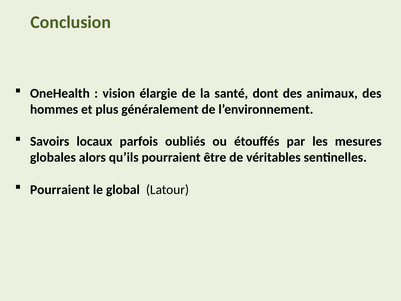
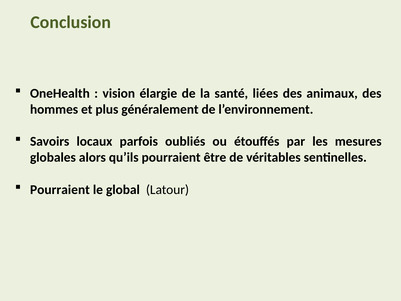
dont: dont -> liées (265, 93)
